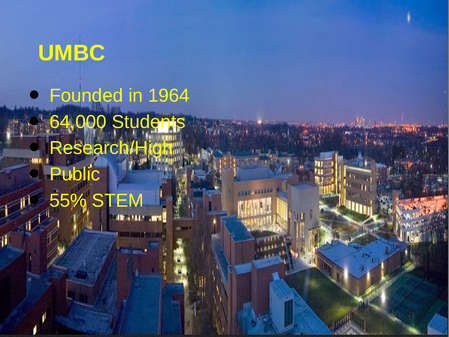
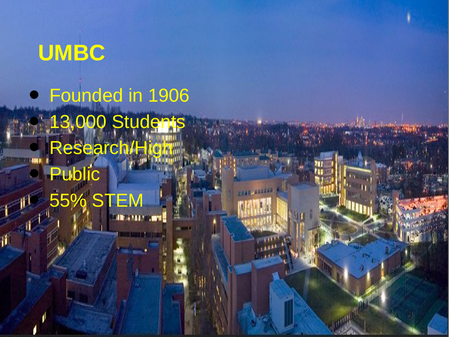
1964: 1964 -> 1906 (169, 96)
64,000: 64,000 -> 13,000 (78, 122)
